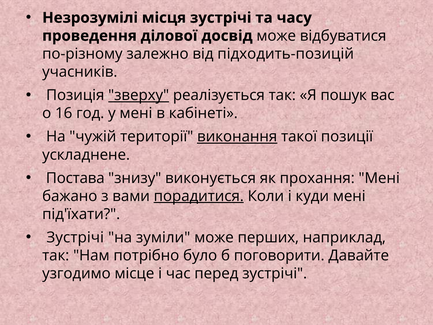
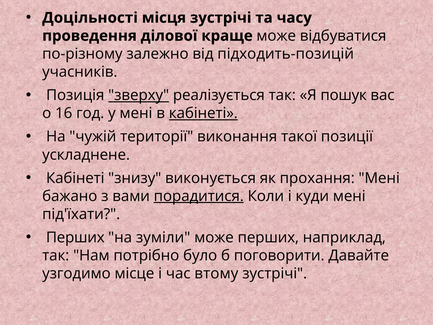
Незрозумілі: Незрозумілі -> Доцільності (90, 18)
досвід: досвід -> краще (227, 36)
кабінеті underline: none -> present (203, 113)
виконання underline: present -> none (237, 137)
Постава: Постава -> Кабінеті (75, 178)
Зустрічі: Зустрічі -> Перших (75, 237)
перед: перед -> втому (216, 273)
